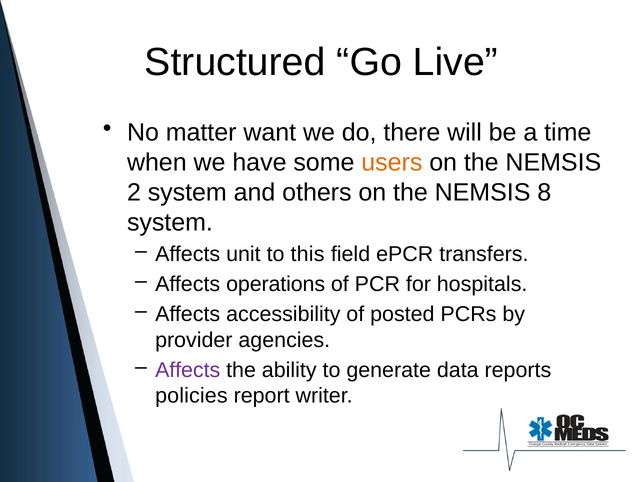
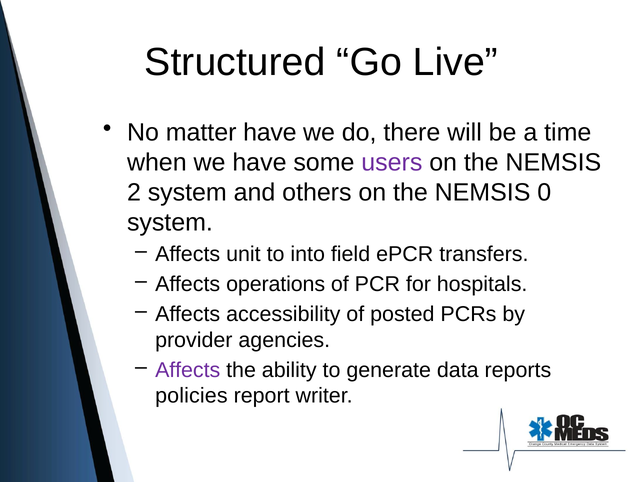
matter want: want -> have (270, 132)
users colour: orange -> purple (392, 163)
8: 8 -> 0 (544, 193)
this: this -> into (308, 254)
